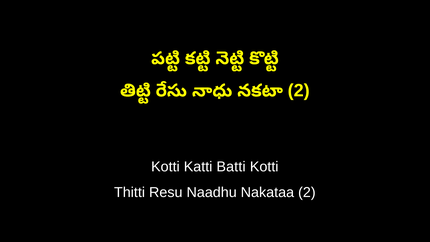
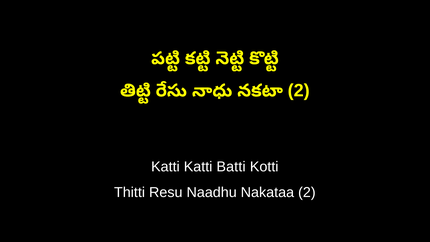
Kotti: Kotti -> Katti (165, 167)
